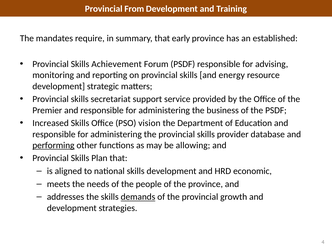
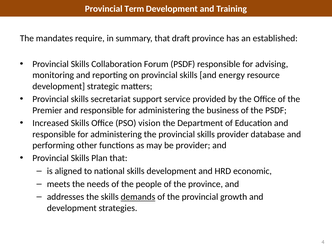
From: From -> Term (134, 9)
early: early -> draft (181, 38)
Achievement: Achievement -> Collaboration (117, 64)
performing underline: present -> none (53, 145)
be allowing: allowing -> provider (193, 145)
